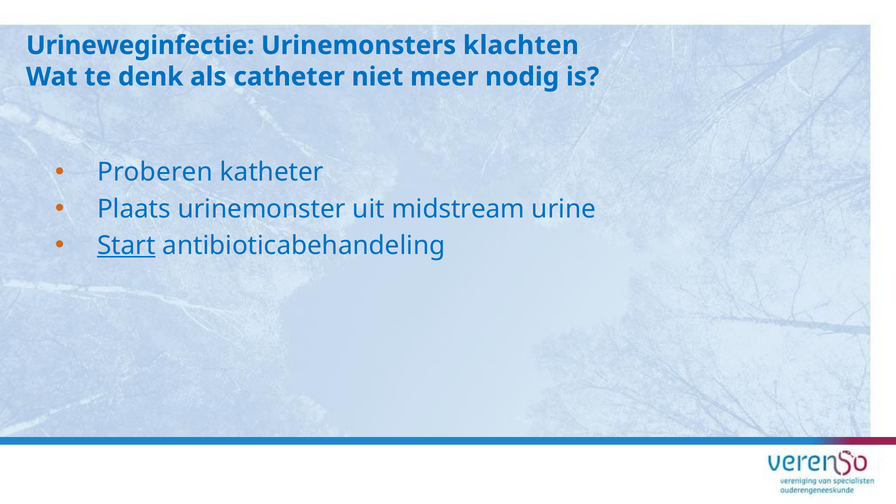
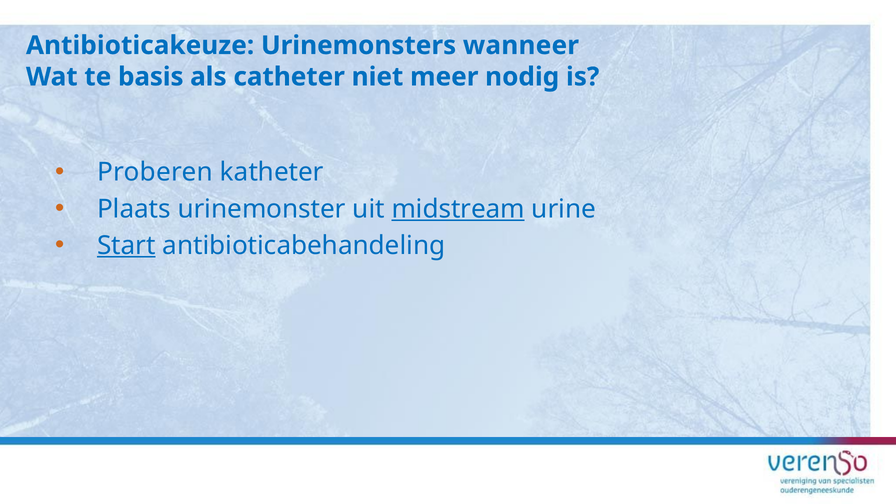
Urineweginfectie: Urineweginfectie -> Antibioticakeuze (140, 45)
klachten: klachten -> wanneer (521, 45)
denk: denk -> basis (151, 77)
midstream underline: none -> present (458, 209)
